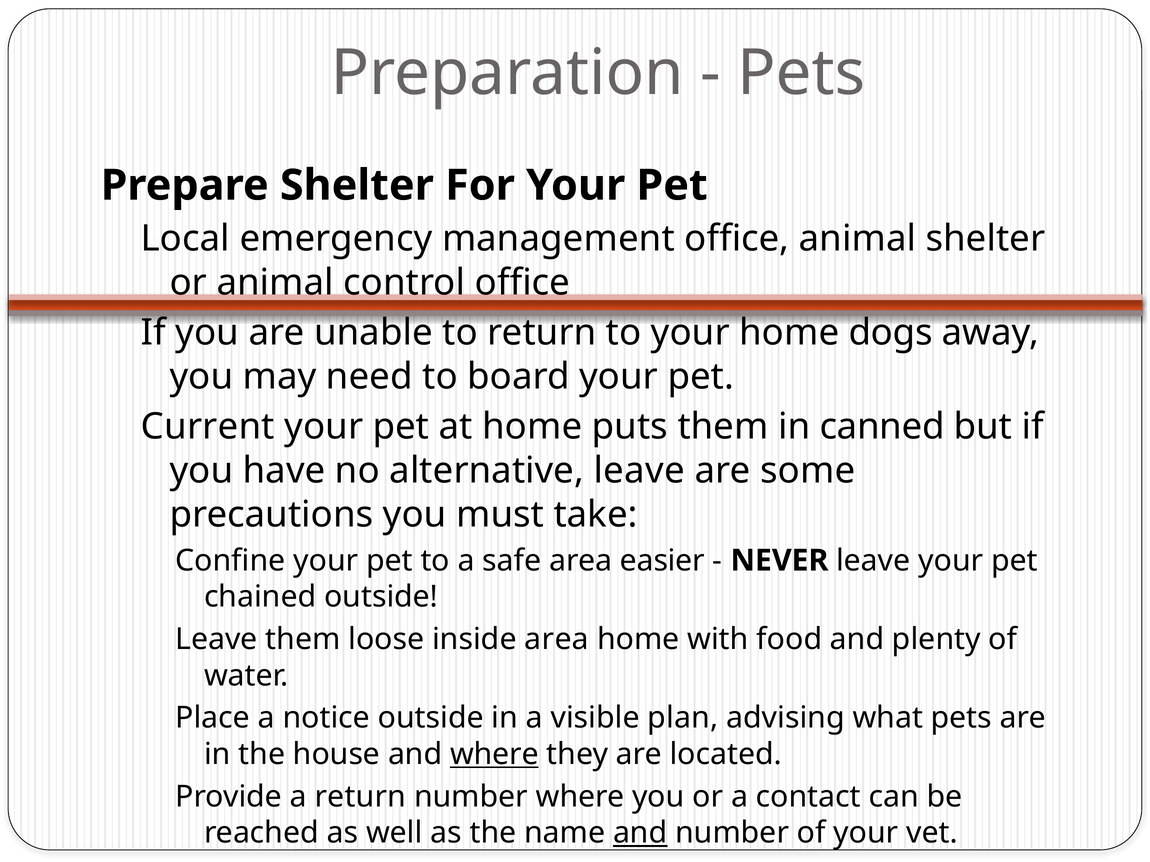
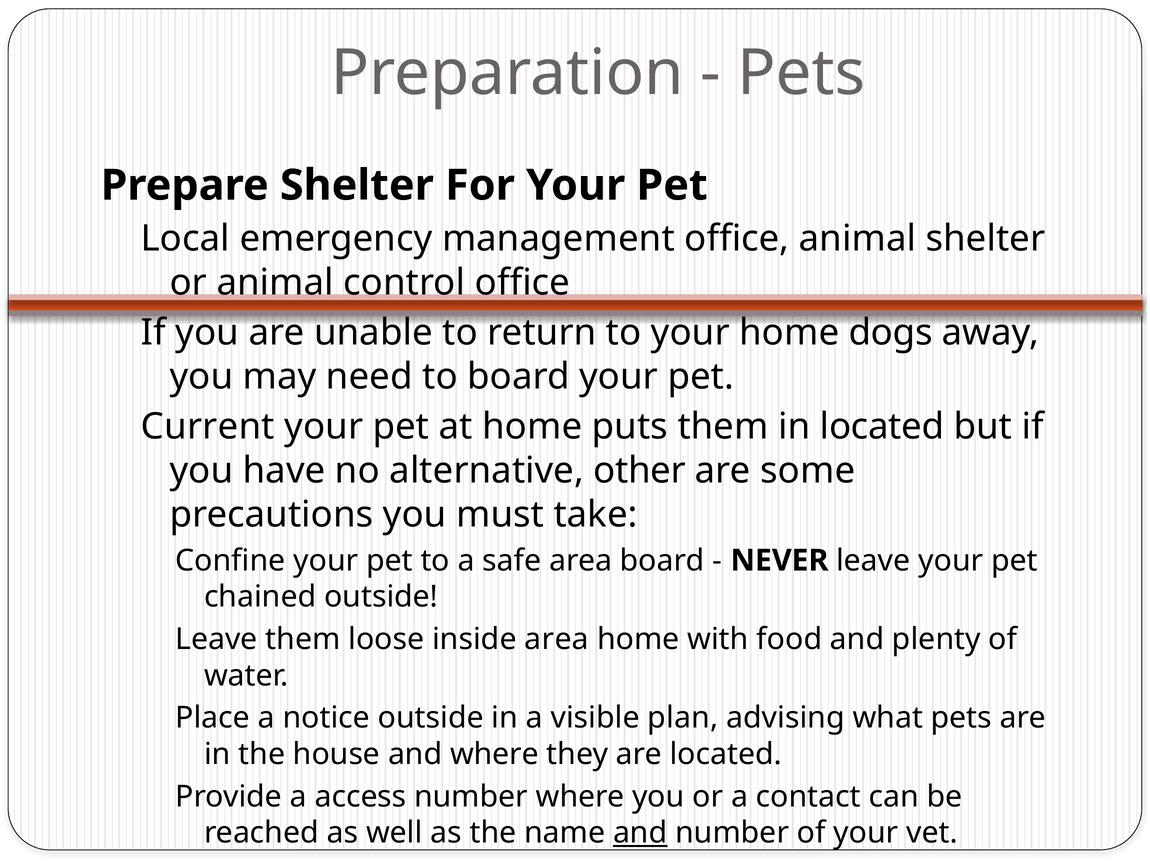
in canned: canned -> located (882, 427)
alternative leave: leave -> other (640, 471)
area easier: easier -> board (662, 561)
where underline: present -> none (494, 755)
a return: return -> access (361, 797)
